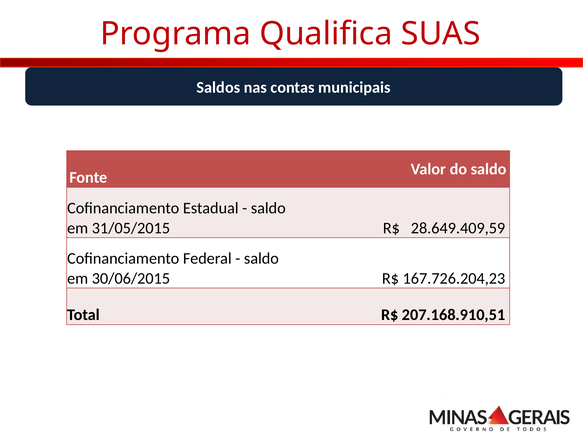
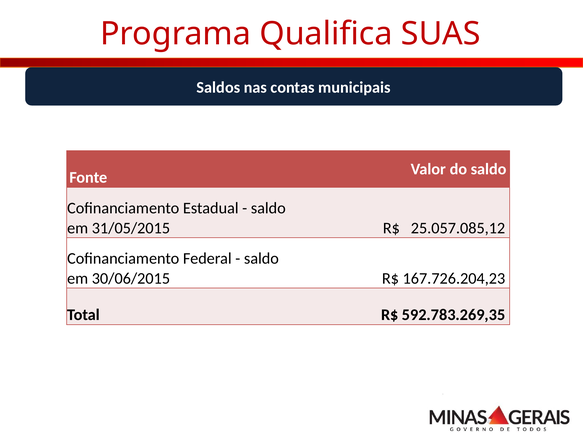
28.649.409,59: 28.649.409,59 -> 25.057.085,12 (458, 228)
207.168.910,51: 207.168.910,51 -> 592.783.269,35 (454, 314)
